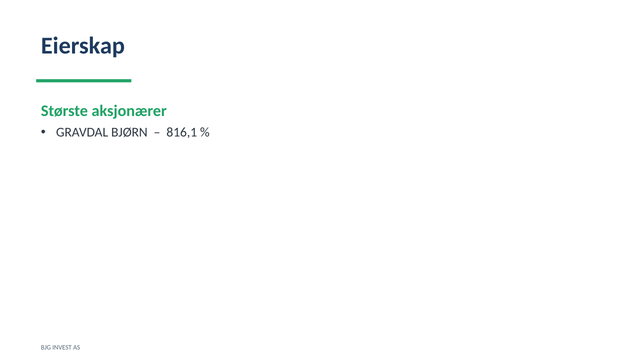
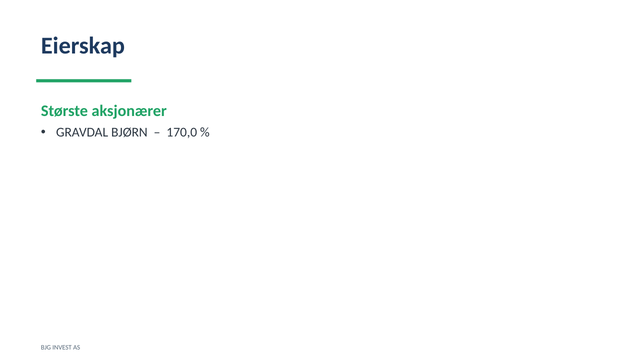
816,1: 816,1 -> 170,0 (182, 132)
